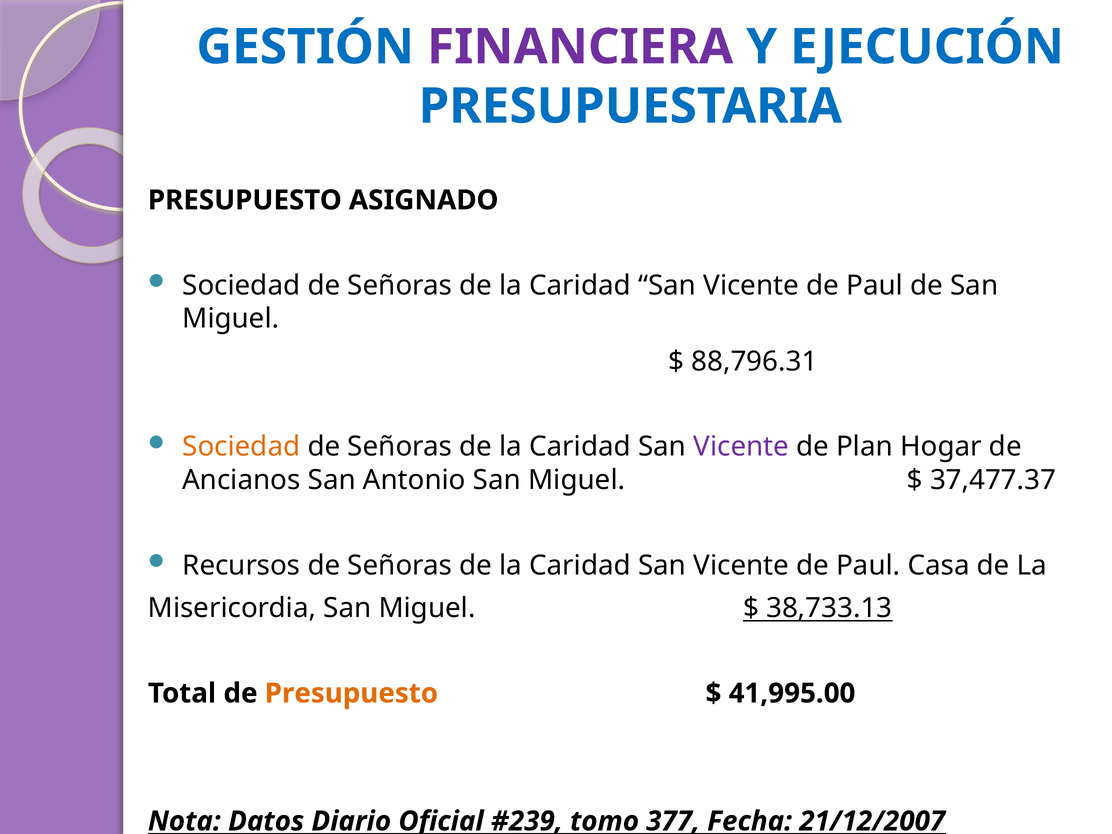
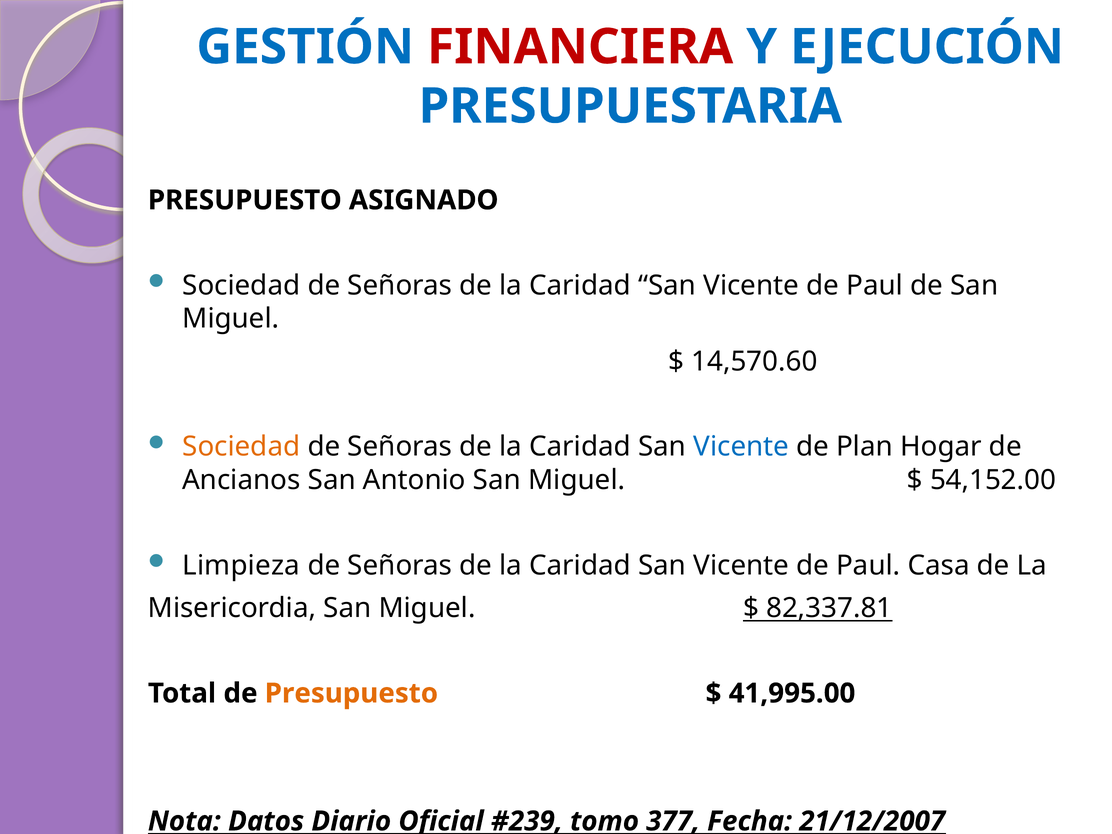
FINANCIERA colour: purple -> red (580, 47)
88,796.31: 88,796.31 -> 14,570.60 (754, 361)
Vicente colour: purple -> blue (741, 447)
37,477.37: 37,477.37 -> 54,152.00 (993, 480)
Recursos: Recursos -> Limpieza (241, 565)
38,733.13: 38,733.13 -> 82,337.81 (829, 608)
